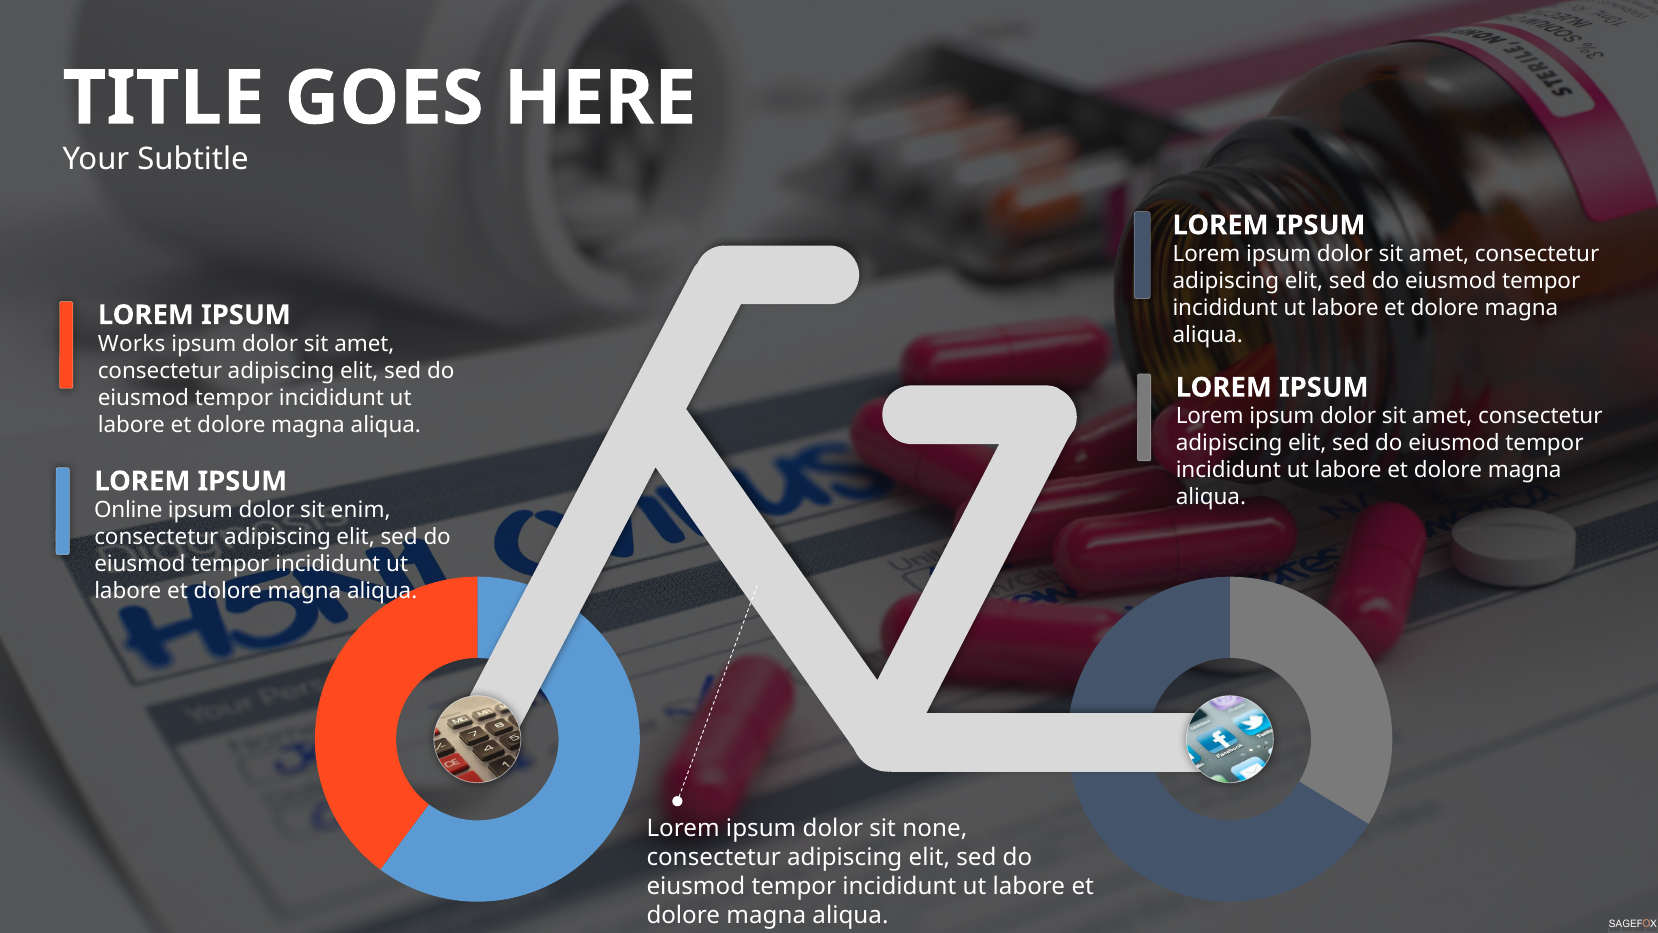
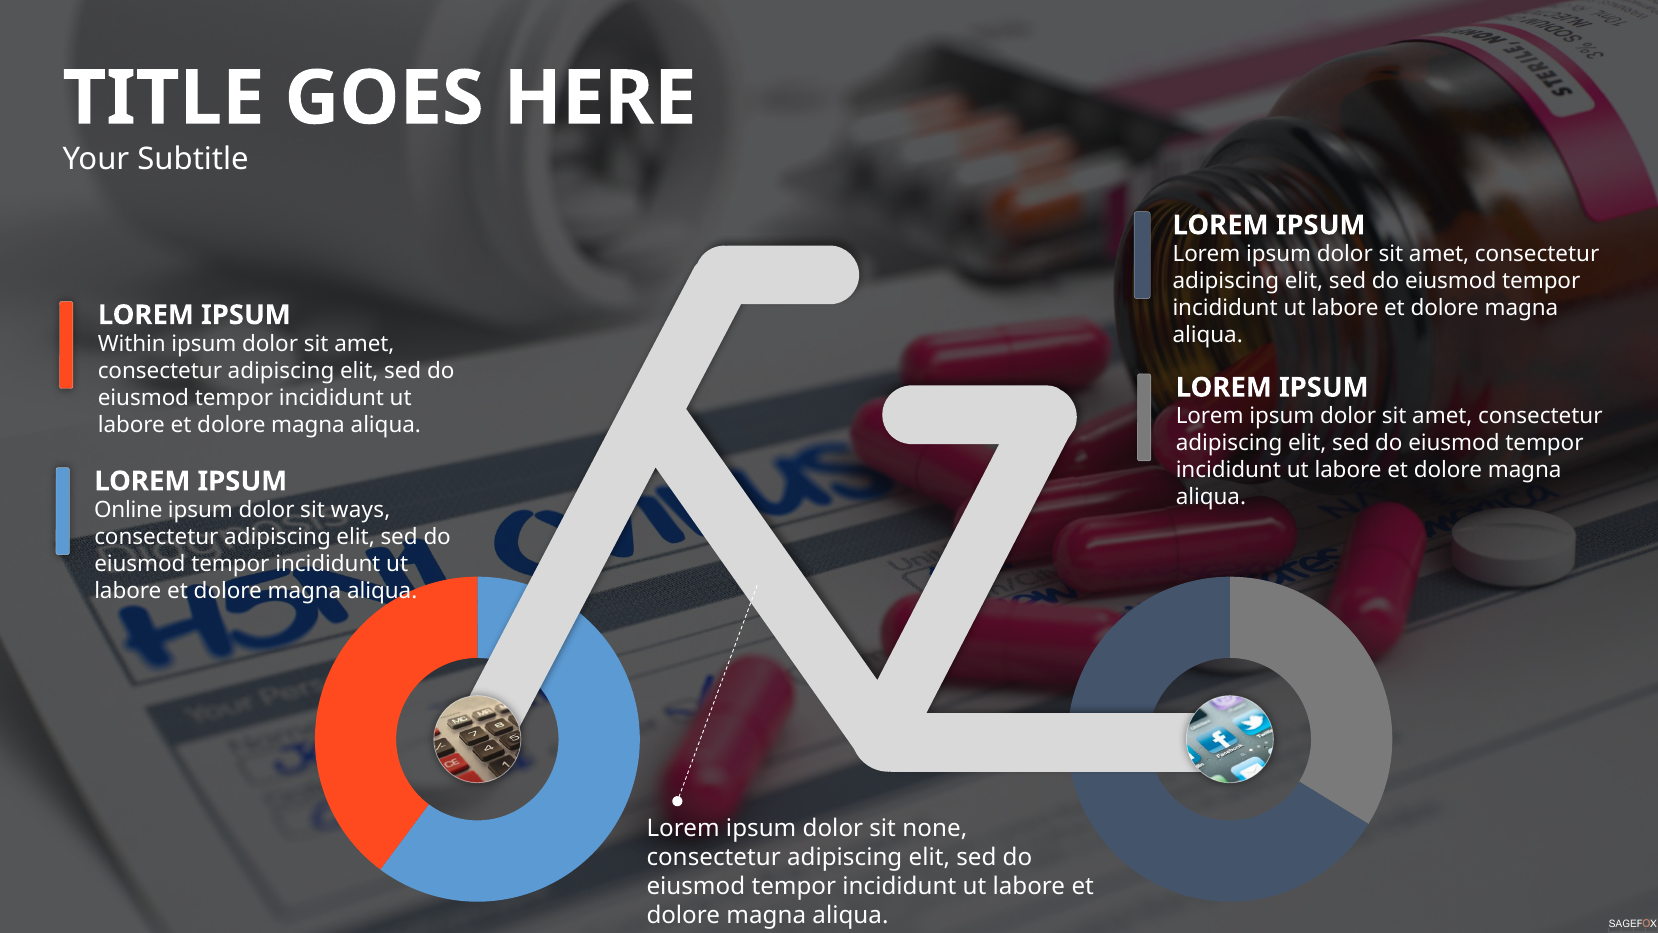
Works: Works -> Within (132, 344)
enim: enim -> ways (361, 510)
